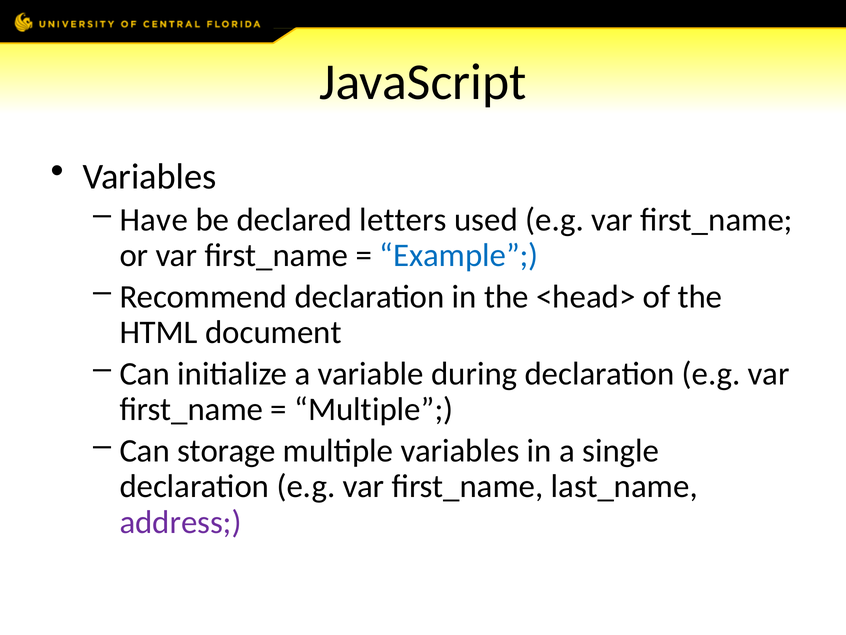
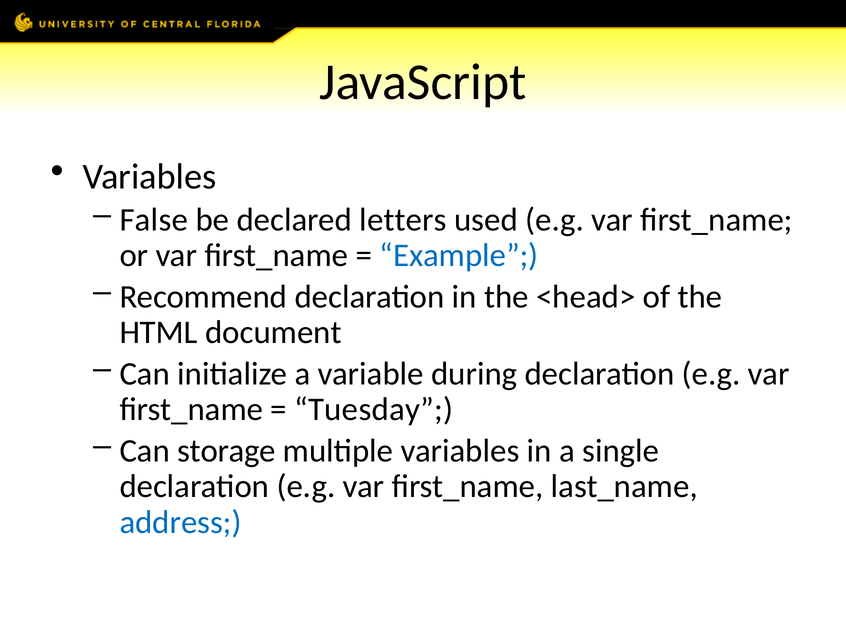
Have: Have -> False (154, 220)
Multiple: Multiple -> Tuesday (374, 409)
address colour: purple -> blue (181, 522)
